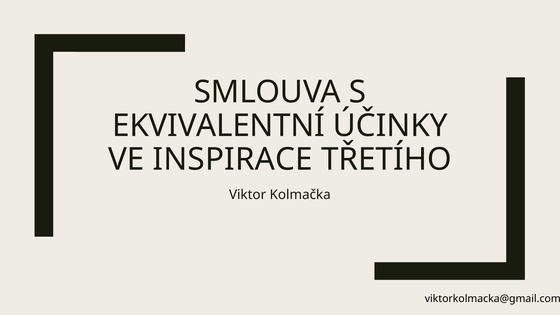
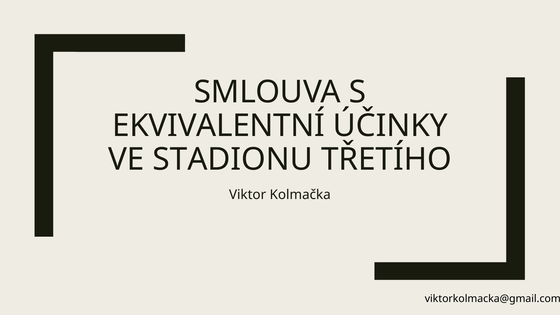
INSPIRACE: INSPIRACE -> STADIONU (233, 159)
